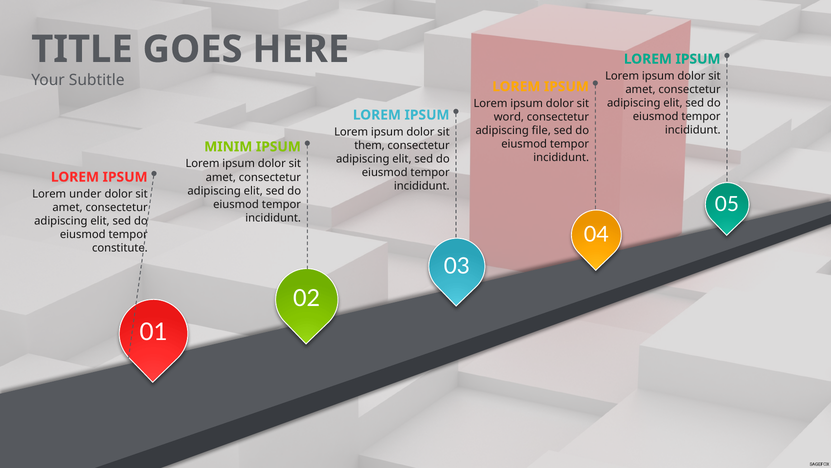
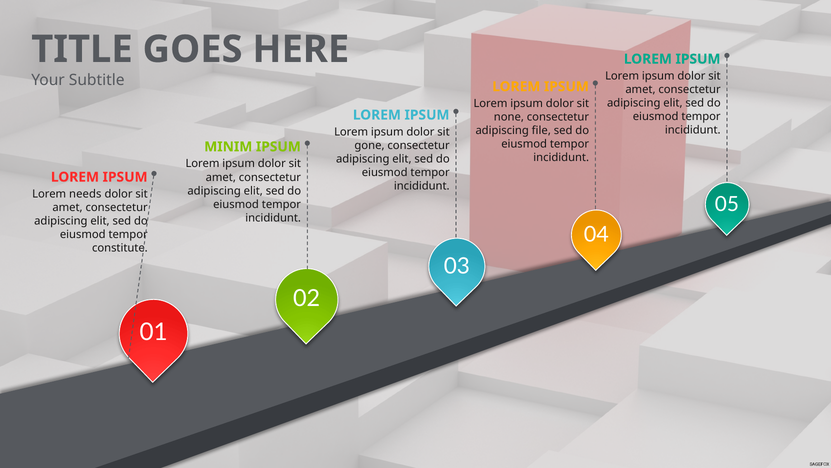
word: word -> none (509, 117)
them: them -> gone (369, 145)
under: under -> needs (85, 194)
